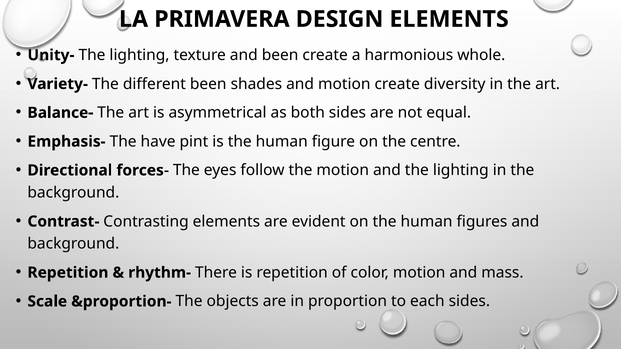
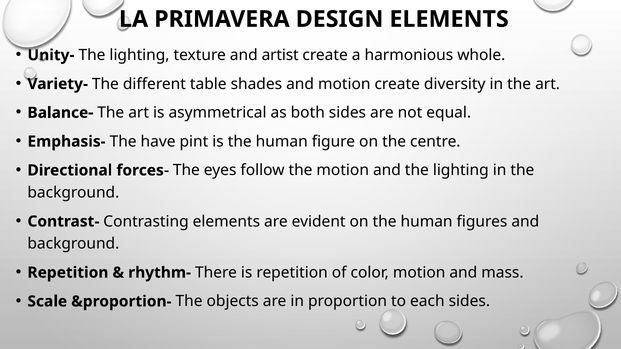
and been: been -> artist (280, 55)
different been: been -> table (208, 84)
